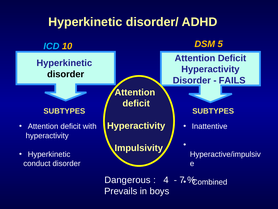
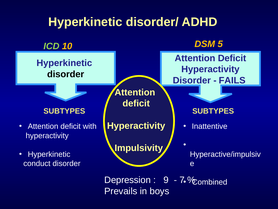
ICD colour: light blue -> light green (51, 46)
Dangerous: Dangerous -> Depression (128, 180)
4: 4 -> 9 (166, 180)
